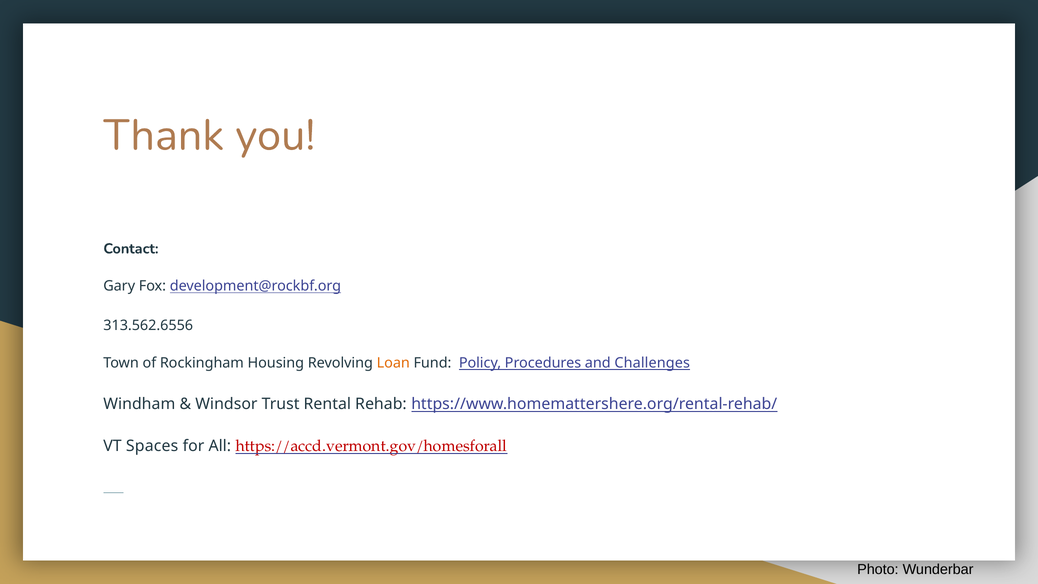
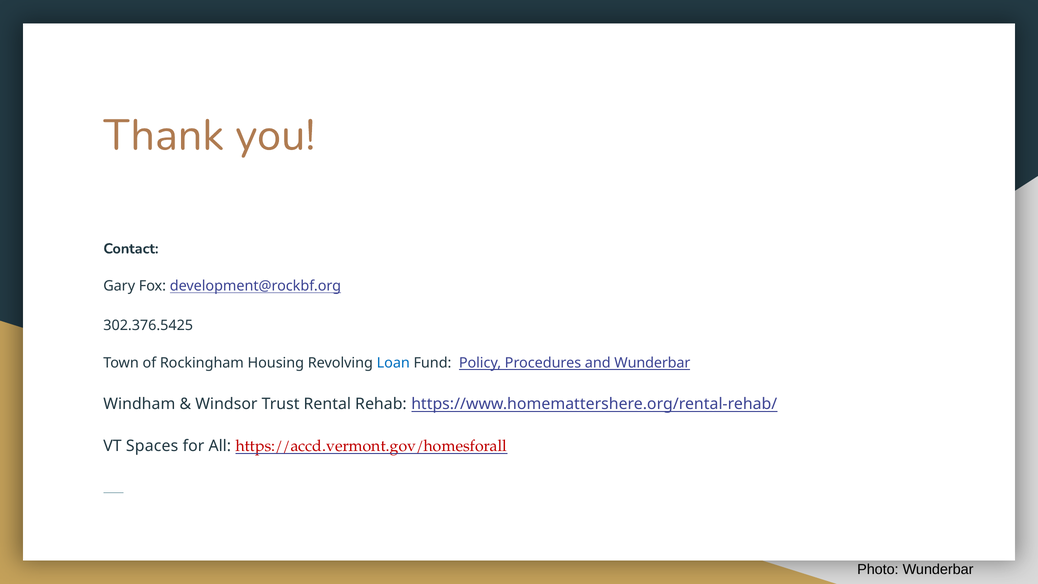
313.562.6556: 313.562.6556 -> 302.376.5425 (148, 326)
Loan colour: orange -> blue (393, 363)
and Challenges: Challenges -> Wunderbar (652, 363)
